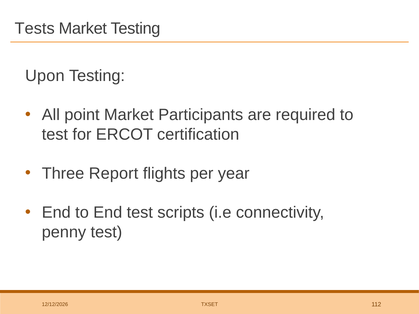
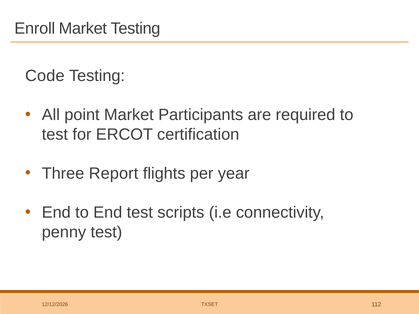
Tests: Tests -> Enroll (35, 28)
Upon: Upon -> Code (45, 76)
